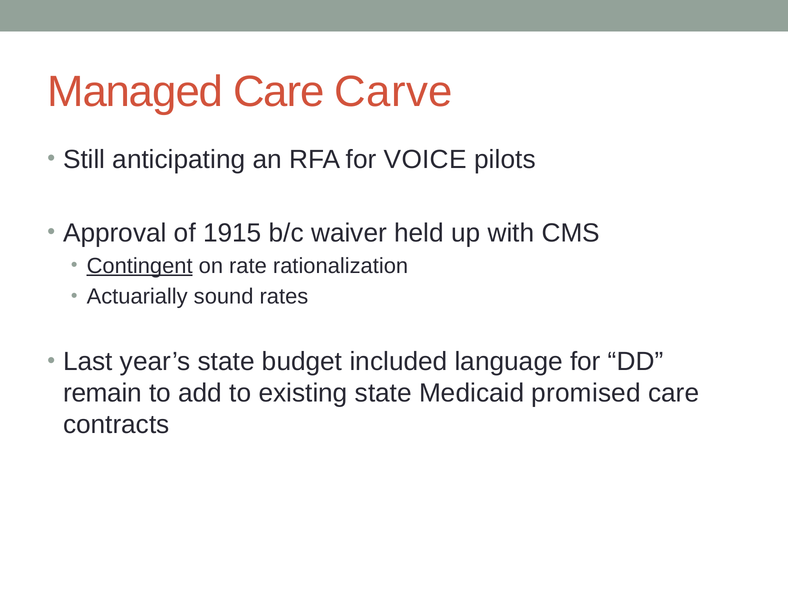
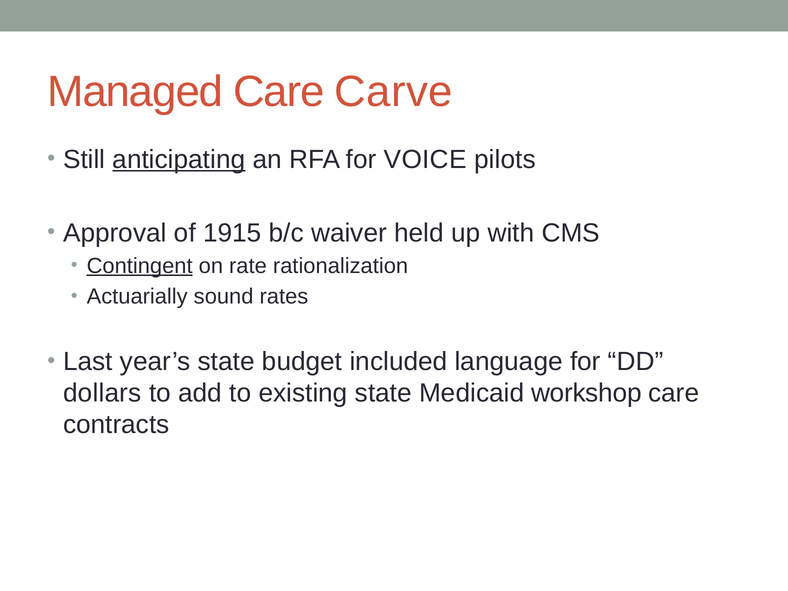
anticipating underline: none -> present (179, 159)
remain: remain -> dollars (102, 393)
promised: promised -> workshop (586, 393)
